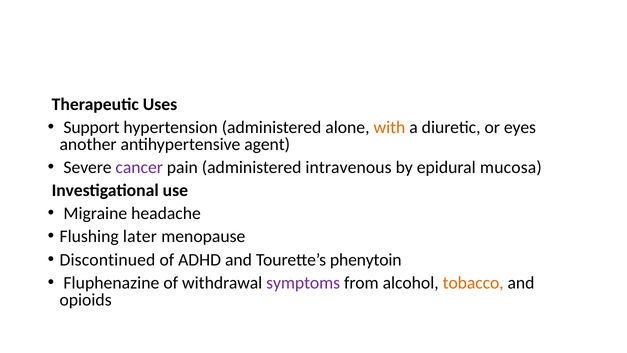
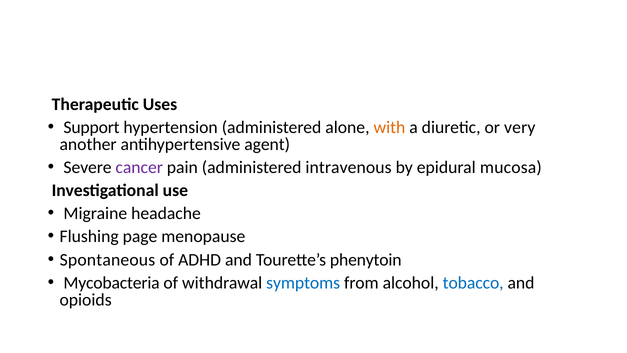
eyes: eyes -> very (520, 127)
later: later -> page (140, 236)
Discontinued: Discontinued -> Spontaneous (107, 259)
Fluphenazine: Fluphenazine -> Mycobacteria (112, 283)
symptoms colour: purple -> blue (303, 283)
tobacco colour: orange -> blue (473, 283)
